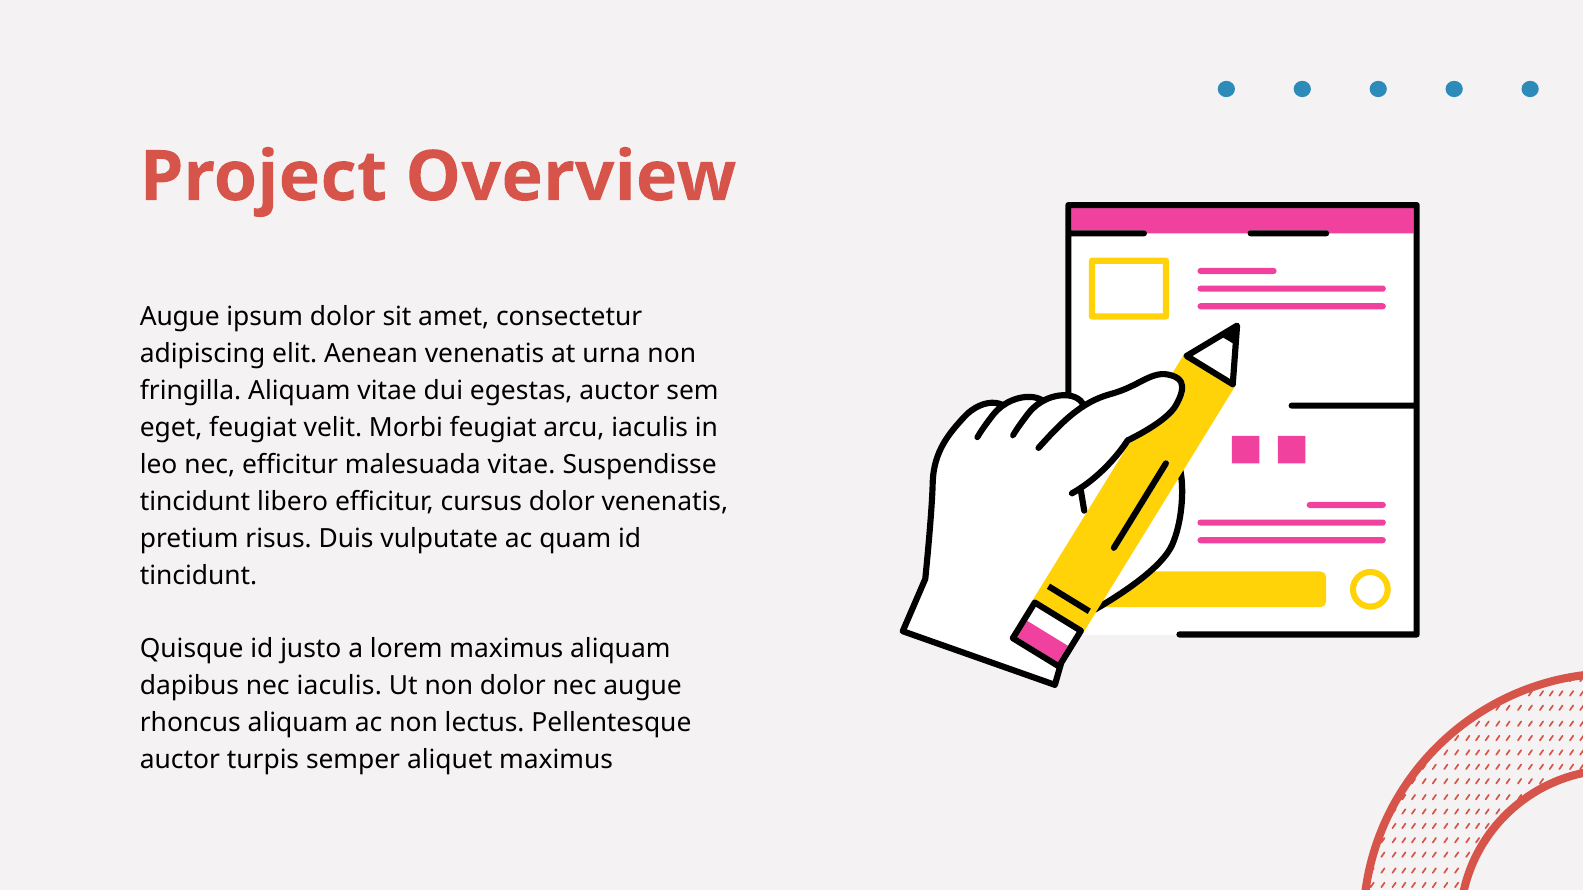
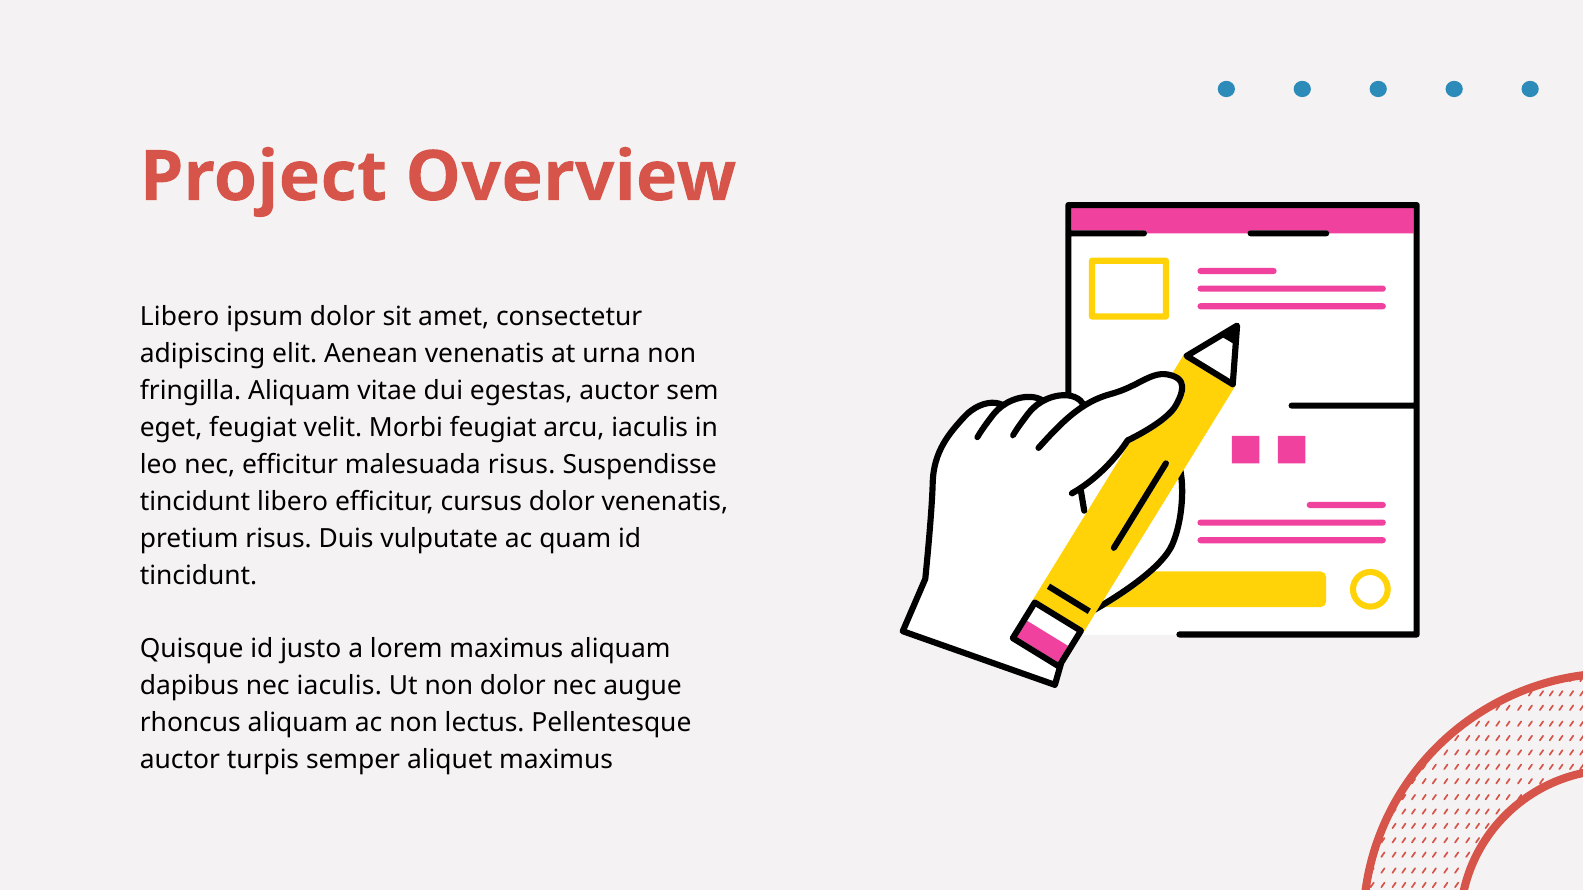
Augue: Augue -> Libero (180, 317)
malesuada vitae: vitae -> risus (522, 465)
